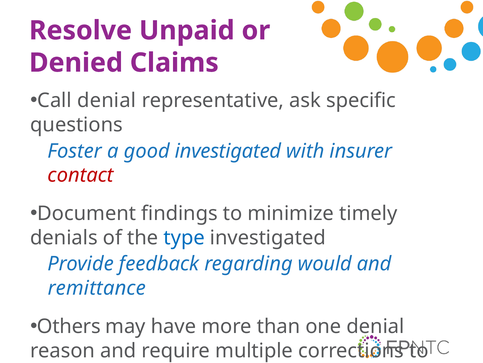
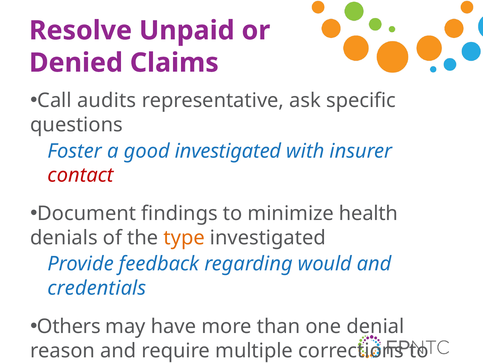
Call denial: denial -> audits (107, 100)
timely: timely -> health (368, 213)
type colour: blue -> orange (184, 237)
remittance: remittance -> credentials (97, 288)
